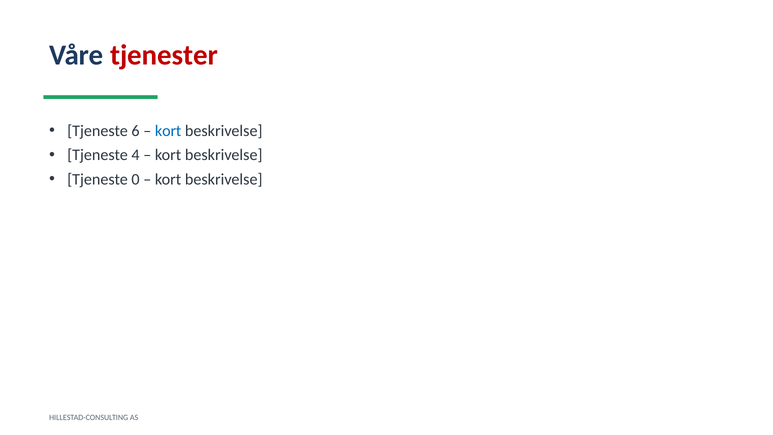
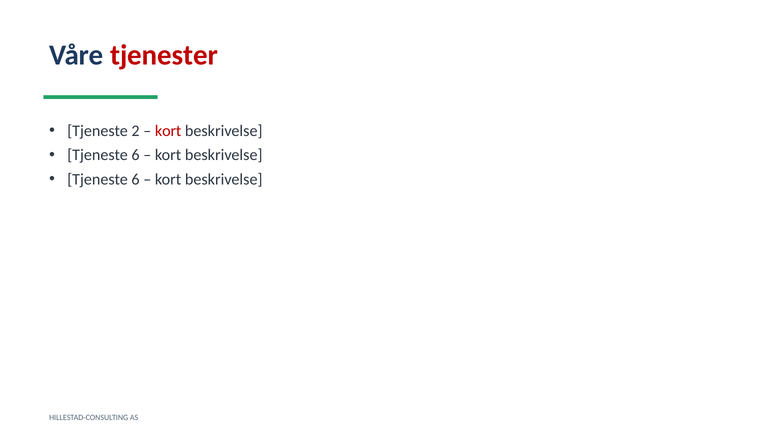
6: 6 -> 2 (136, 131)
kort colour: blue -> red (168, 131)
4: 4 -> 6 (136, 155)
0: 0 -> 6 (136, 179)
